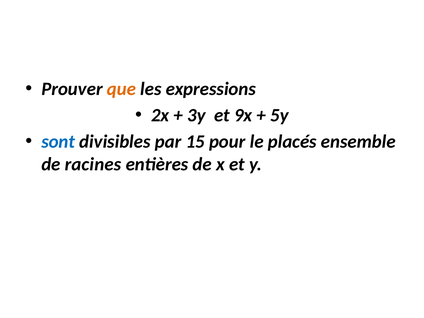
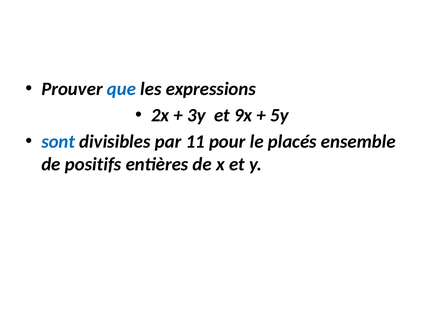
que colour: orange -> blue (121, 89)
15: 15 -> 11 (195, 142)
racines: racines -> positifs (93, 164)
